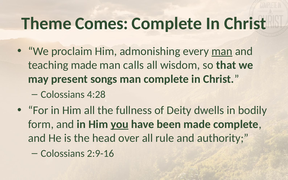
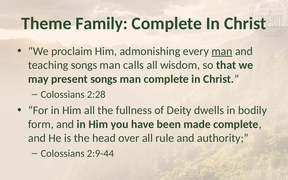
Comes: Comes -> Family (102, 23)
teaching made: made -> songs (84, 65)
4:28: 4:28 -> 2:28 (96, 94)
you underline: present -> none (120, 124)
2:9-16: 2:9-16 -> 2:9-44 (100, 154)
